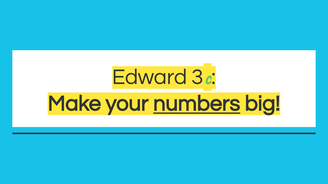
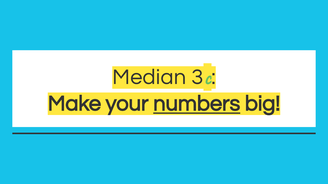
Edward: Edward -> Median (149, 77)
